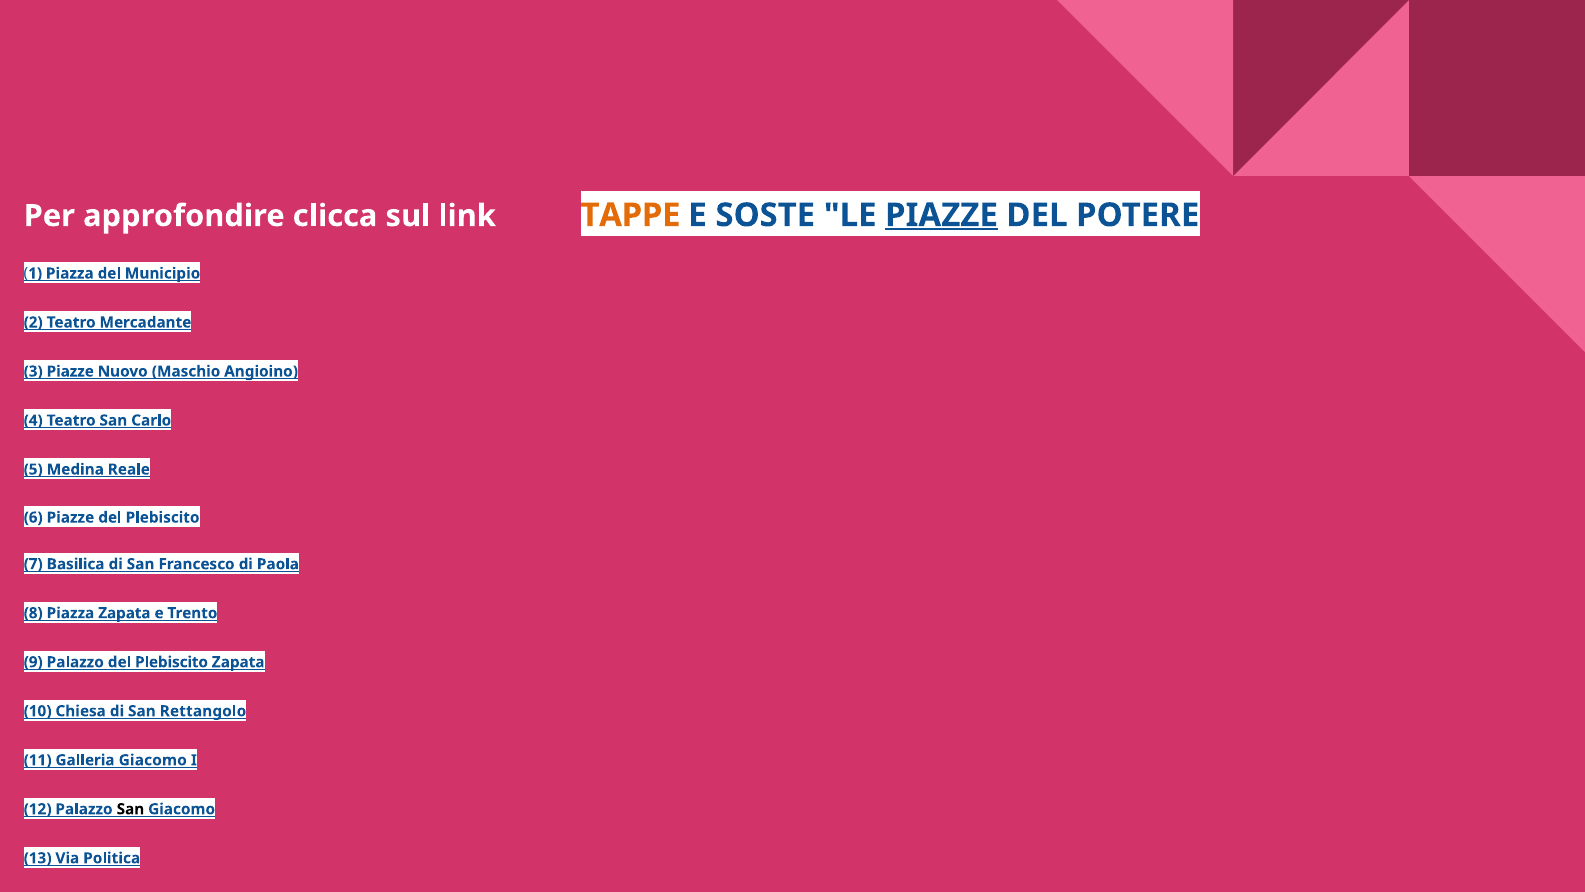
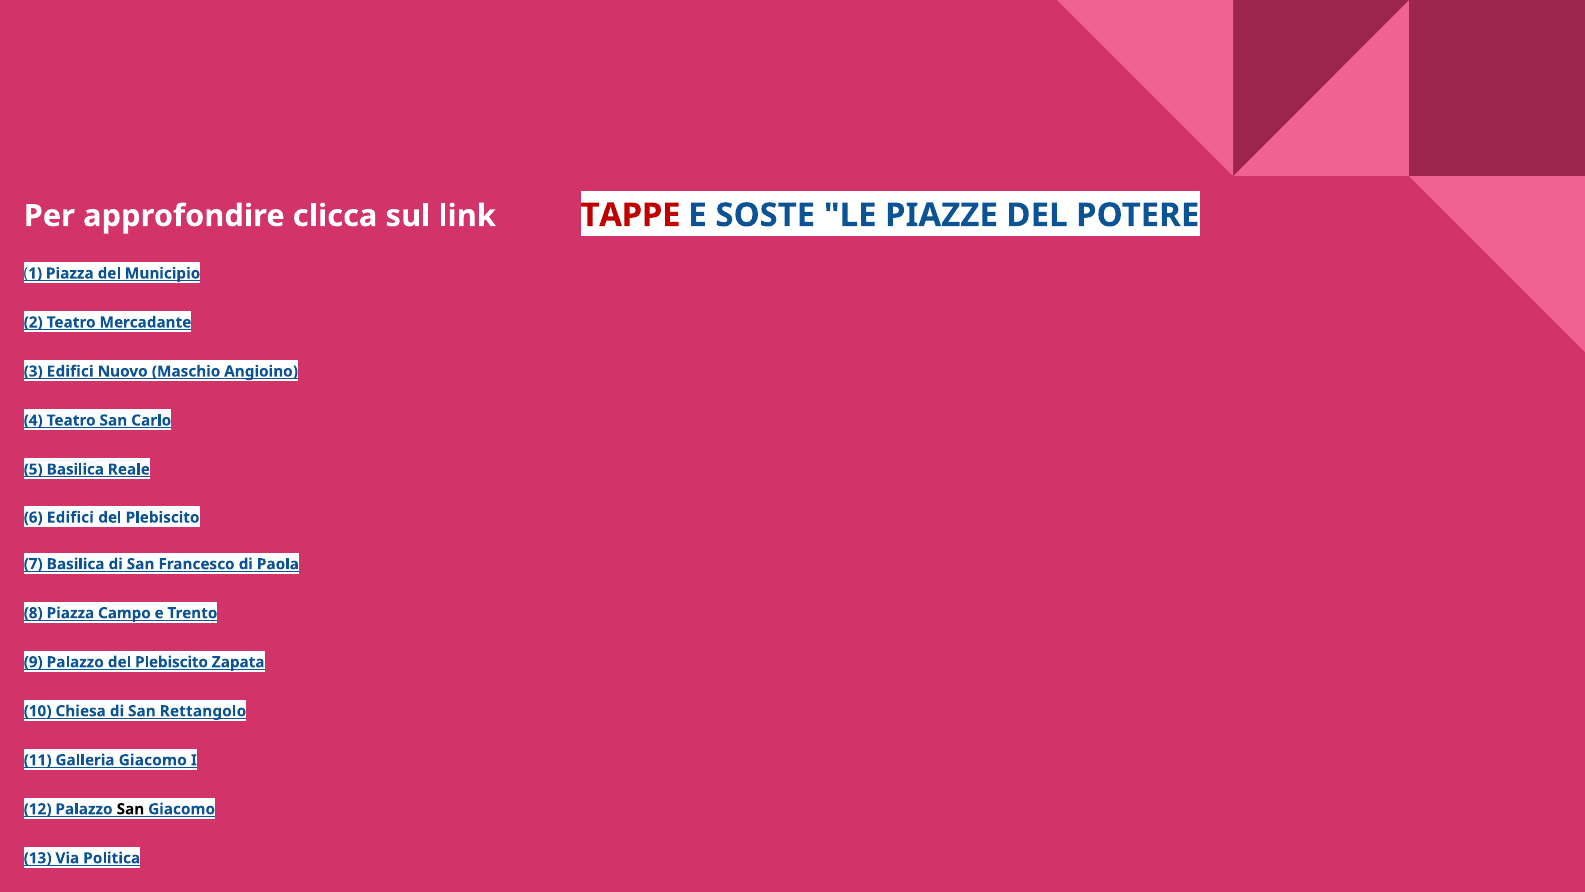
TAPPE colour: orange -> red (630, 215)
PIAZZE underline: present -> none (941, 215)
3 Piazze: Piazze -> Edifici (70, 371)
5 Medina: Medina -> Basilica (75, 469)
6 Piazze: Piazze -> Edifici (70, 517)
Piazza Zapata: Zapata -> Campo (124, 613)
